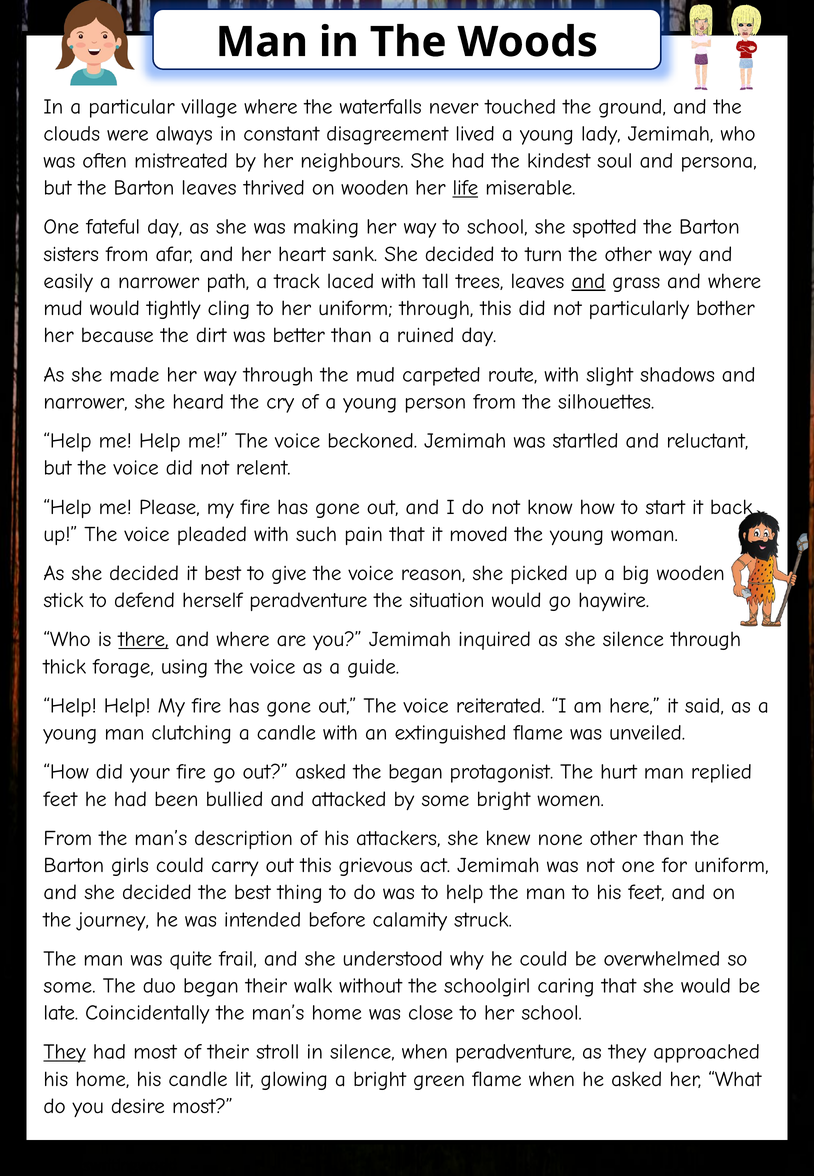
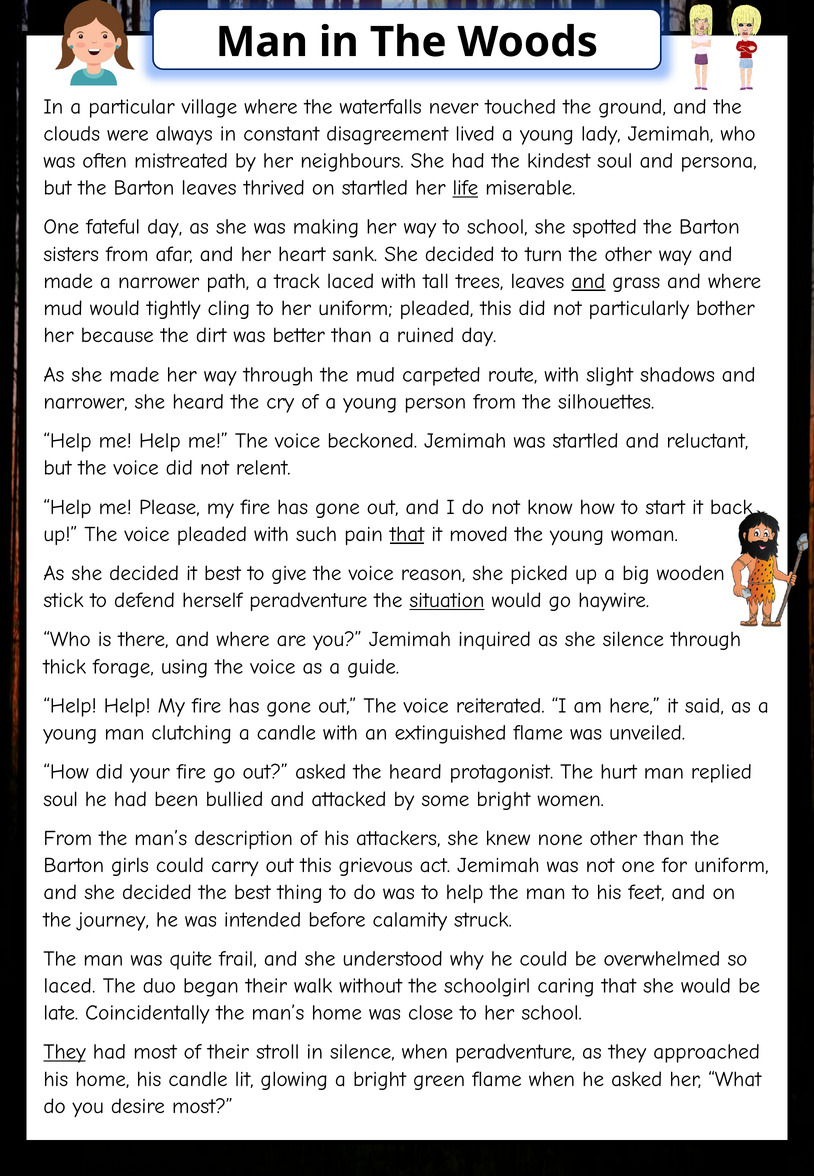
on wooden: wooden -> startled (375, 188)
easily: easily -> made (68, 281)
uniform through: through -> pleaded (436, 308)
that underline: none -> present (407, 534)
situation underline: none -> present (447, 600)
there underline: present -> none (144, 639)
the began: began -> heard (415, 772)
feet: feet -> soul (61, 799)
some: some -> laced (69, 986)
